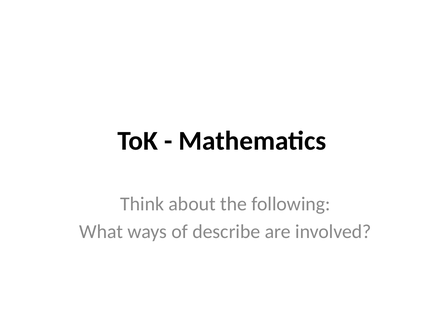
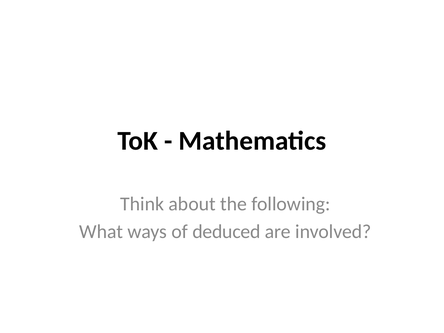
describe: describe -> deduced (226, 232)
